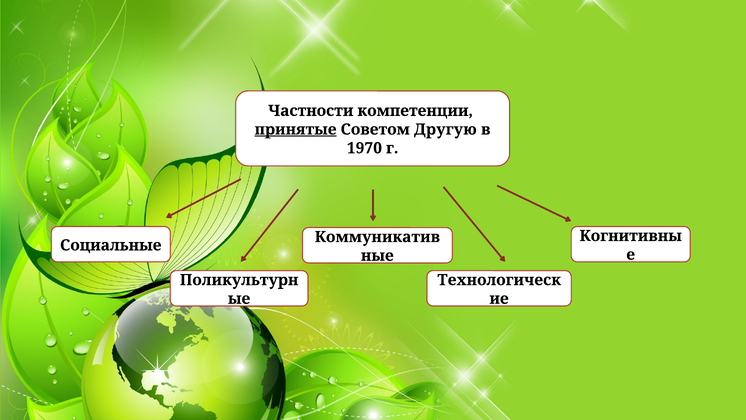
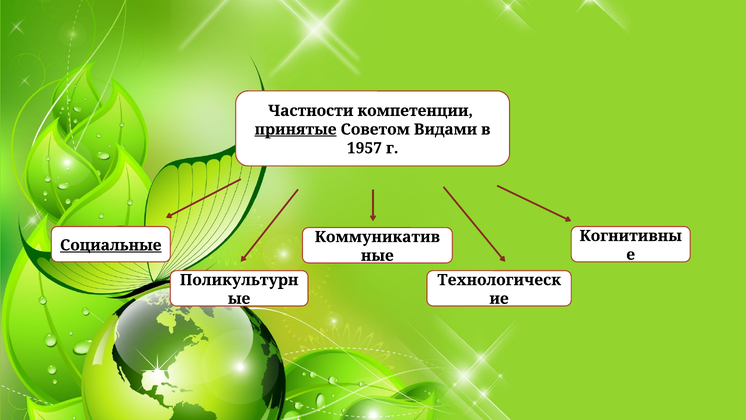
Другую: Другую -> Видами (446, 129)
1970: 1970 -> 1957 (364, 148)
Социальные underline: none -> present (111, 245)
